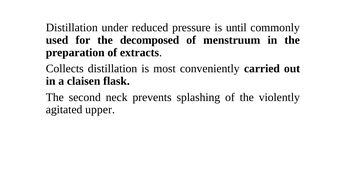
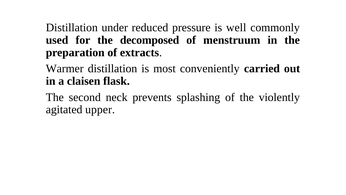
until: until -> well (236, 27)
Collects: Collects -> Warmer (65, 68)
